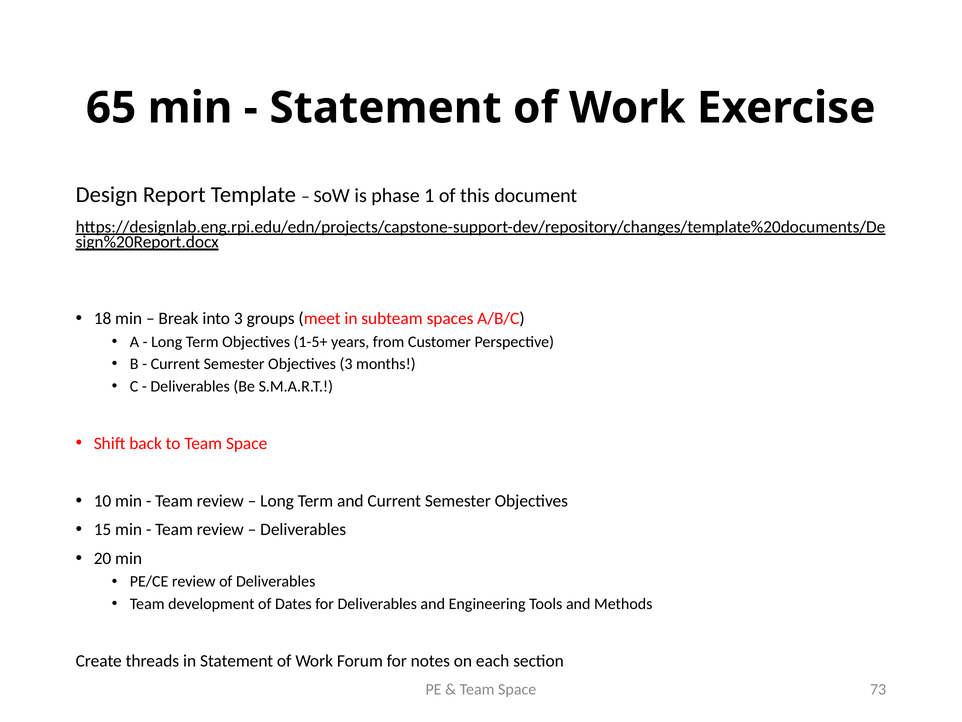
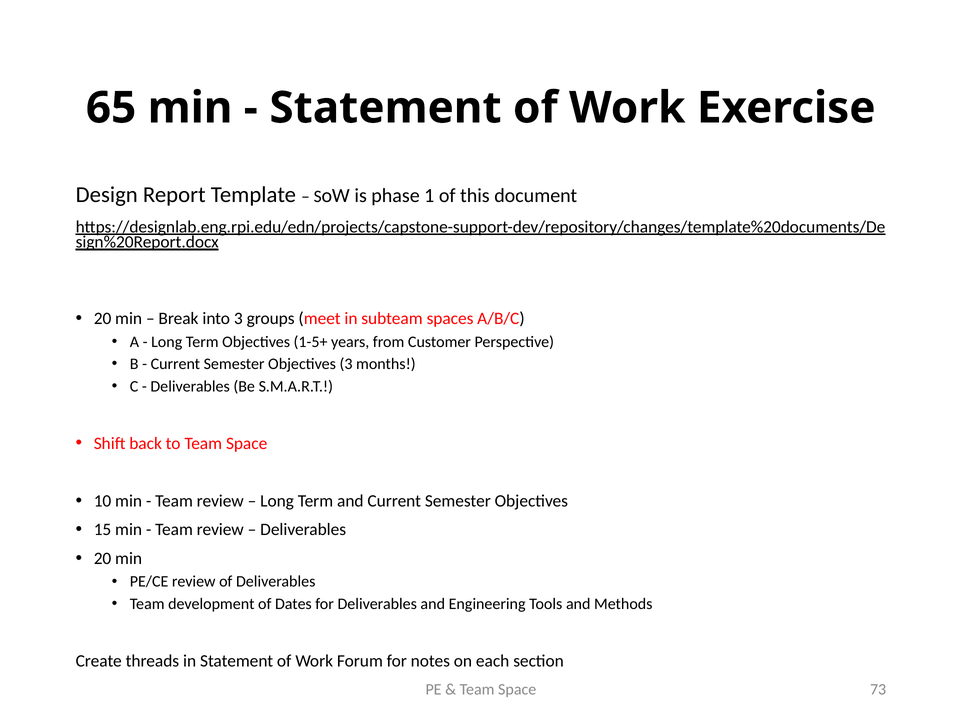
18: 18 -> 20 (103, 318)
